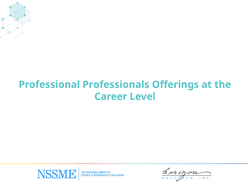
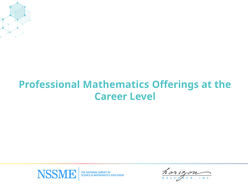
Professionals: Professionals -> Mathematics (116, 85)
